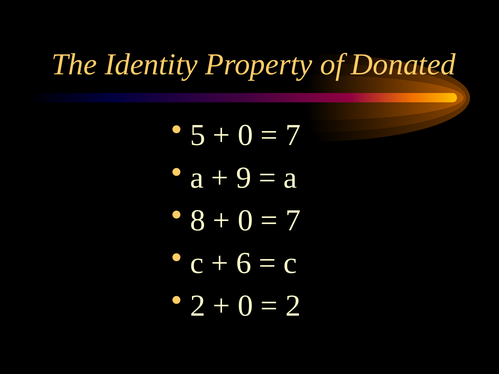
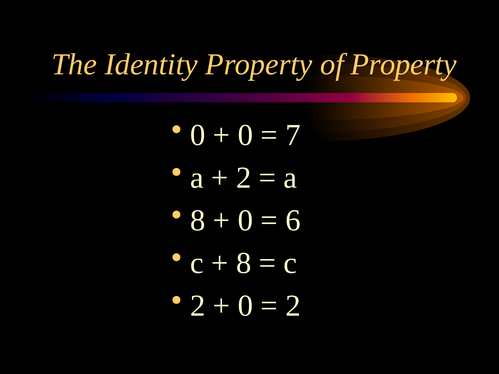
of Donated: Donated -> Property (404, 64)
5: 5 -> 0 (198, 135)
9: 9 -> 2 (244, 178)
7: 7 -> 6 (293, 221)
6: 6 -> 8 (244, 263)
